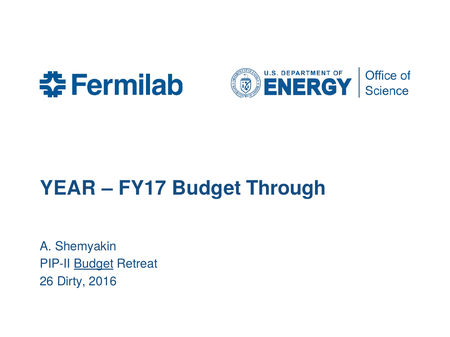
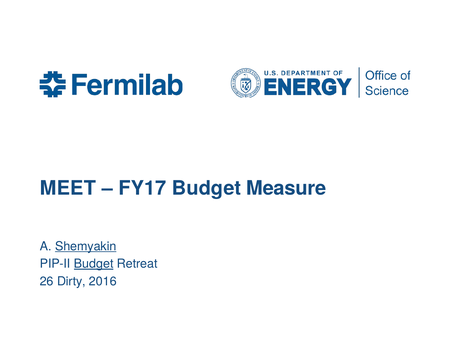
YEAR: YEAR -> MEET (68, 189)
Through: Through -> Measure (286, 189)
Shemyakin underline: none -> present (86, 247)
